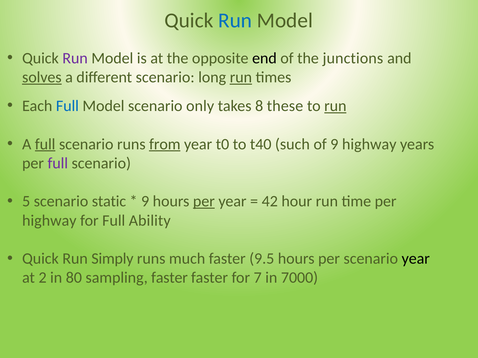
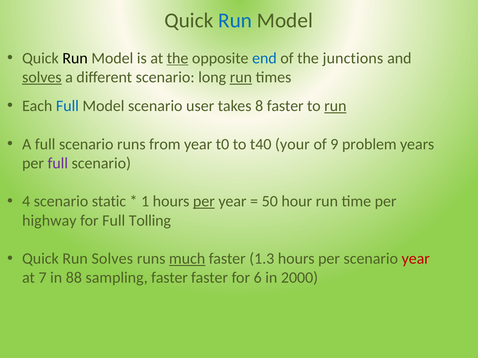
Run colour: purple -> black (75, 58)
the underline: none -> present (178, 58)
end colour: black -> blue (264, 58)
only: only -> user (200, 106)
8 these: these -> faster (285, 106)
full underline: present -> none (45, 144)
from underline: present -> none (165, 144)
such: such -> your (292, 144)
9 highway: highway -> problem (369, 144)
5: 5 -> 4 (26, 202)
9: 9 -> 1 (145, 202)
42: 42 -> 50 (270, 202)
Ability: Ability -> Tolling (150, 221)
Run Simply: Simply -> Solves (112, 259)
much underline: none -> present (187, 259)
9.5: 9.5 -> 1.3 (262, 259)
year colour: black -> red (416, 259)
2: 2 -> 7 (43, 278)
80: 80 -> 88 (74, 278)
7: 7 -> 6 (258, 278)
7000: 7000 -> 2000 (299, 278)
